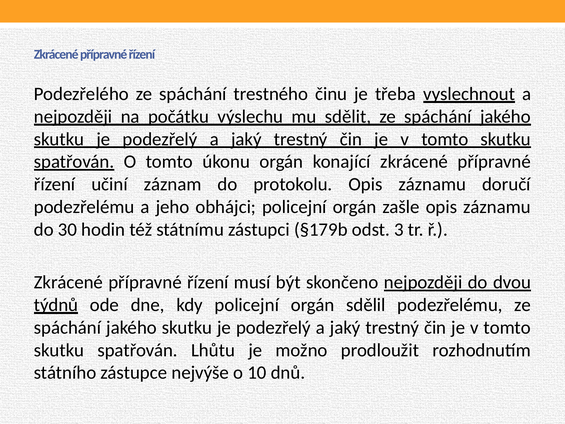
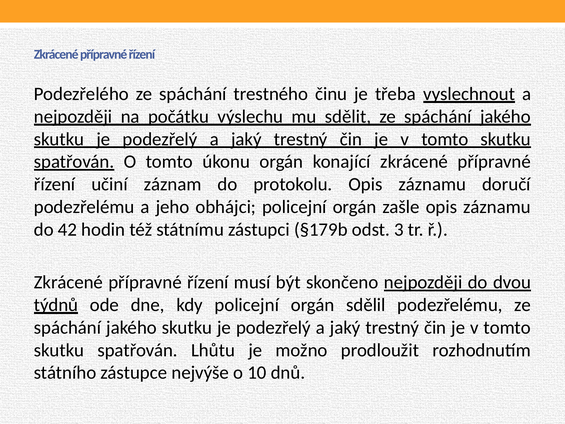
30: 30 -> 42 (67, 229)
